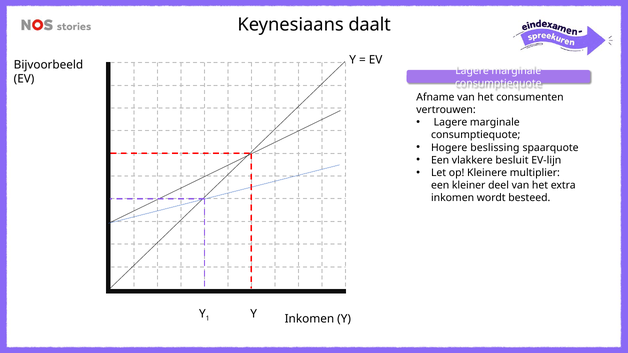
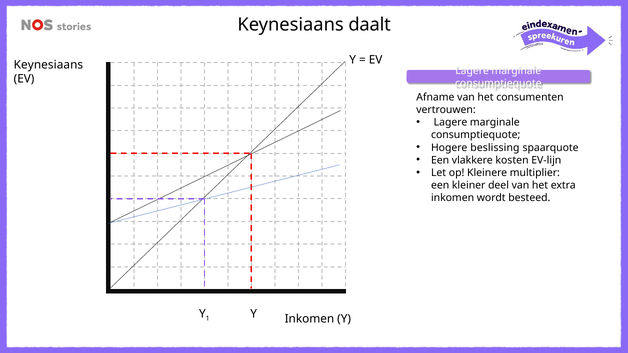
Bijvoorbeeld: Bijvoorbeeld -> Keynesiaans (48, 65)
besluit: besluit -> kosten (512, 160)
